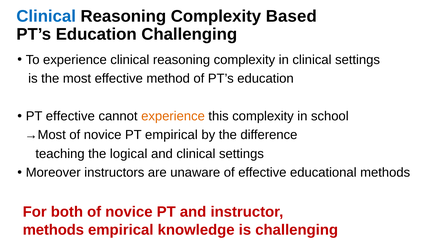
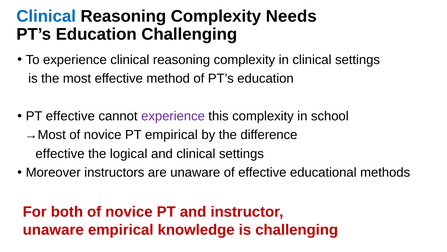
Based: Based -> Needs (291, 16)
experience colour: orange -> purple (173, 116)
teaching: teaching -> effective (60, 153)
methods: methods -> unaware (53, 229)
